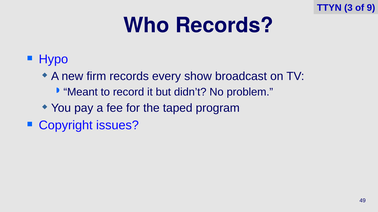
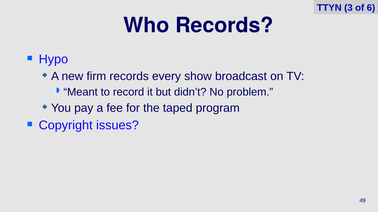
9: 9 -> 6 (371, 8)
